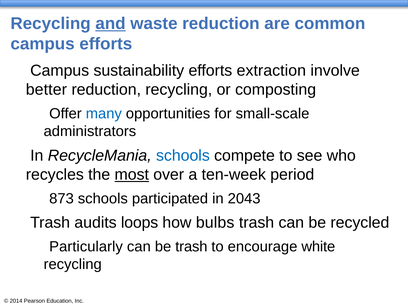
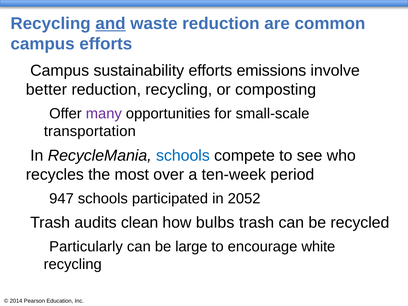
extraction: extraction -> emissions (271, 71)
many colour: blue -> purple (104, 114)
administrators: administrators -> transportation (90, 131)
most underline: present -> none (132, 175)
873: 873 -> 947 (61, 198)
2043: 2043 -> 2052 (244, 198)
loops: loops -> clean (140, 223)
be trash: trash -> large (191, 247)
